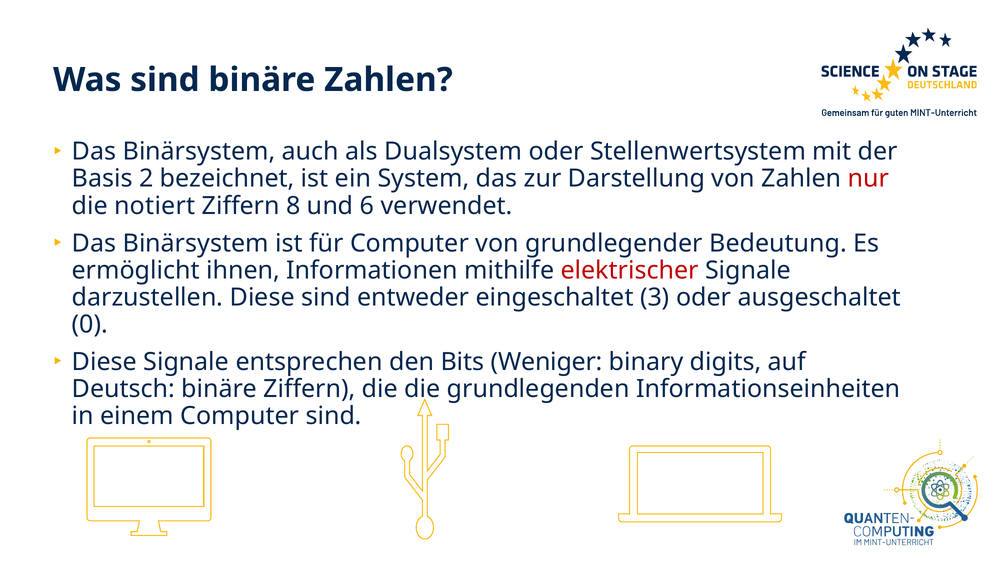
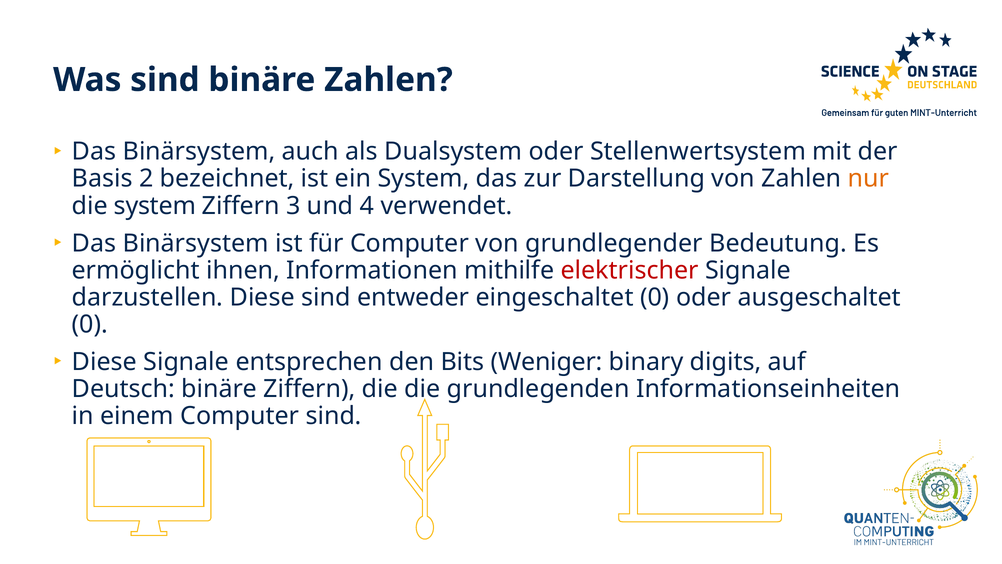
nur colour: red -> orange (868, 179)
die notiert: notiert -> system (155, 206)
8: 8 -> 3 (293, 206)
6: 6 -> 4 (367, 206)
eingeschaltet 3: 3 -> 0 (655, 297)
